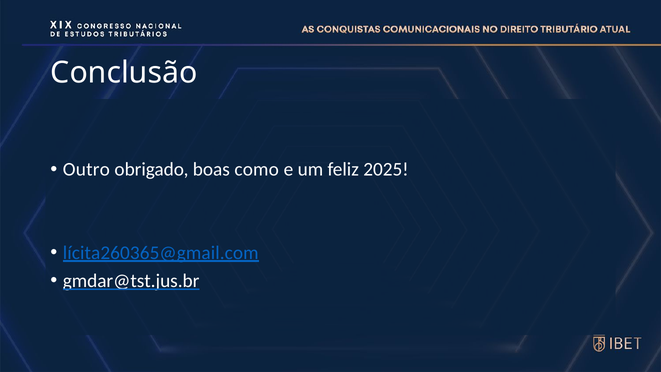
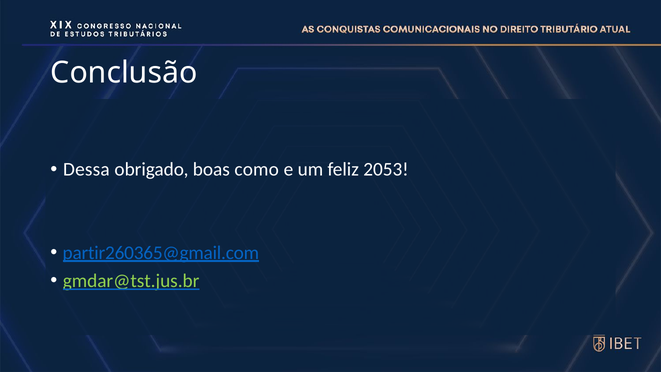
Outro: Outro -> Dessa (86, 169)
2025: 2025 -> 2053 (386, 169)
lícita260365@gmail.com: lícita260365@gmail.com -> partir260365@gmail.com (161, 253)
gmdar@tst.jus.br colour: white -> light green (131, 281)
